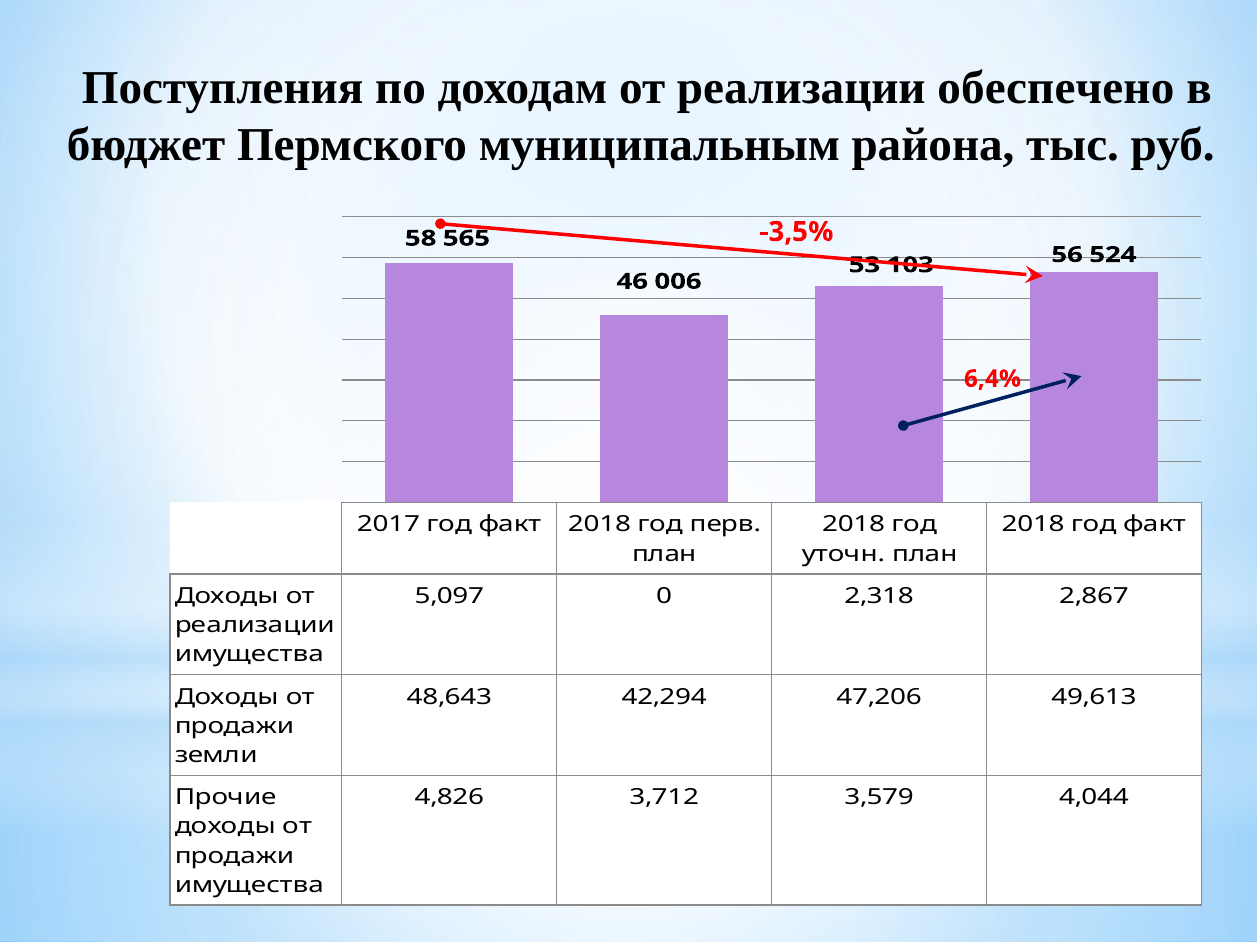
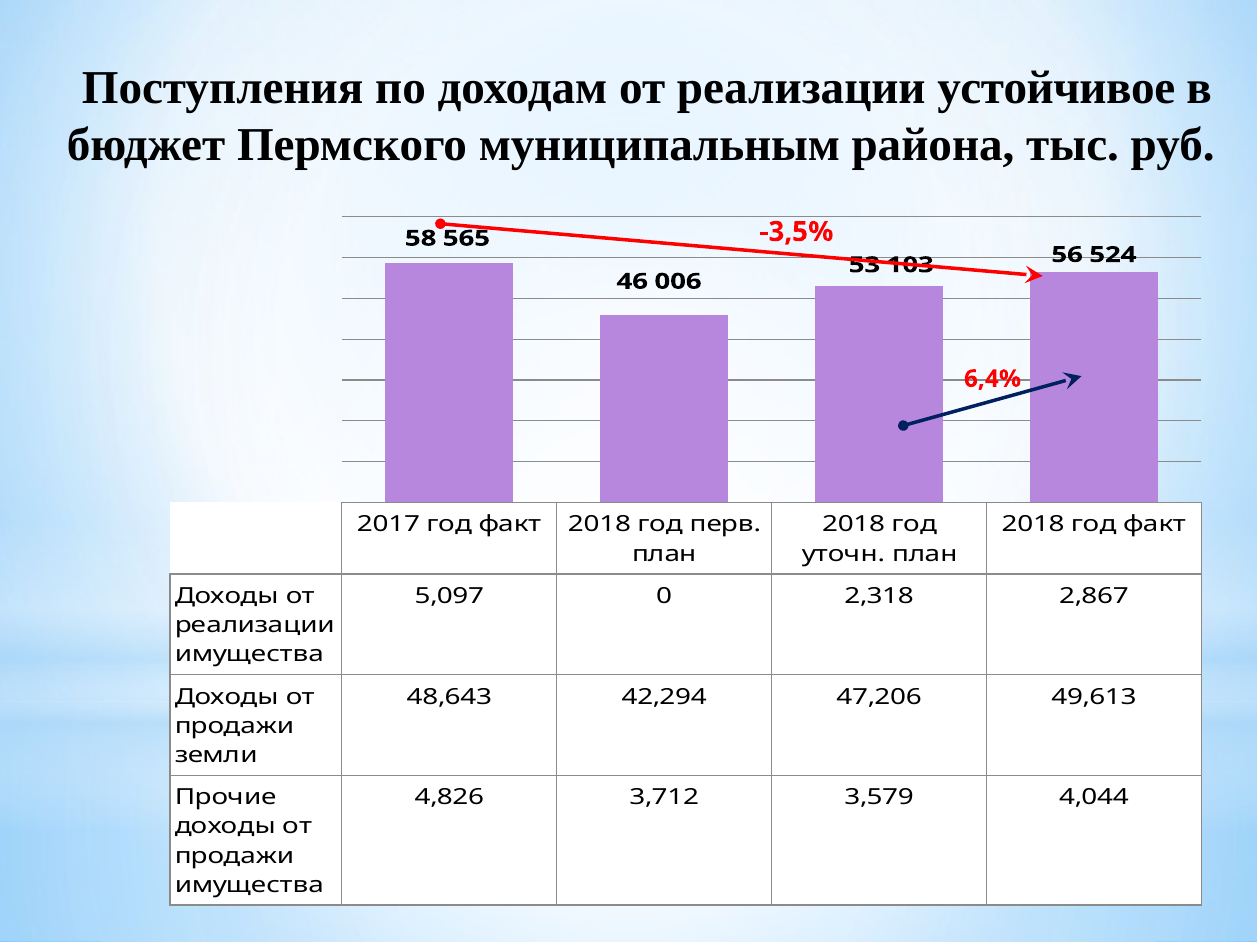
обеспечено: обеспечено -> устойчивое (1056, 88)
